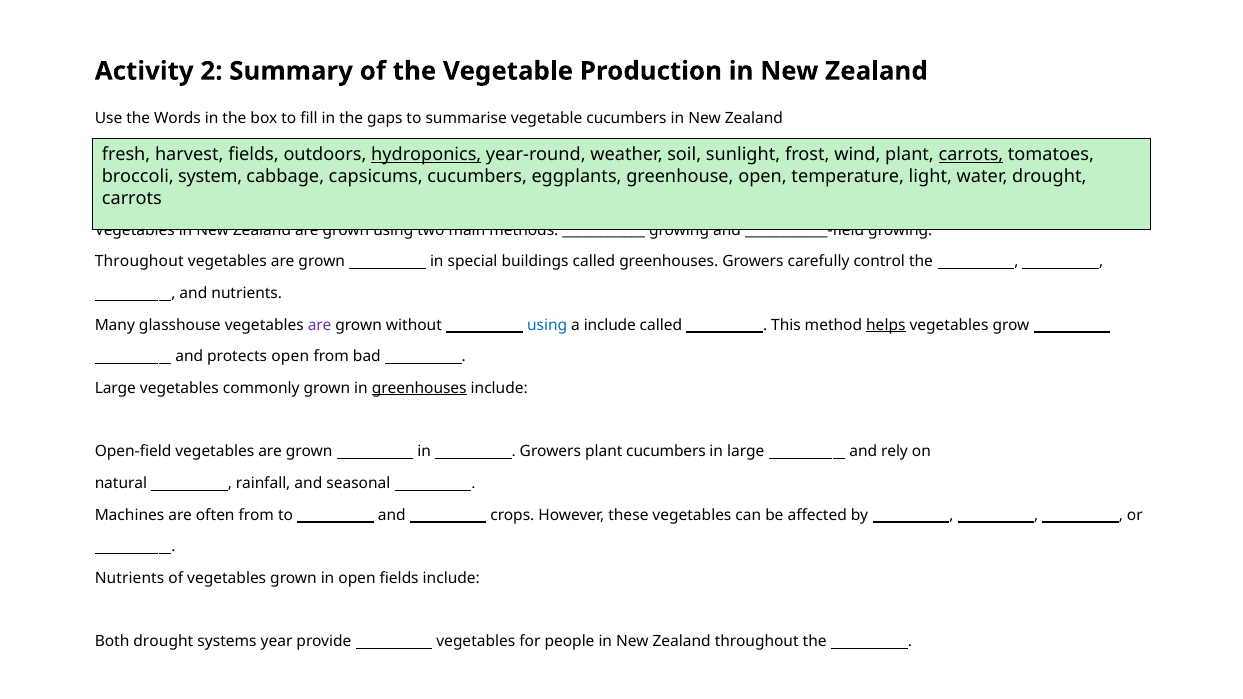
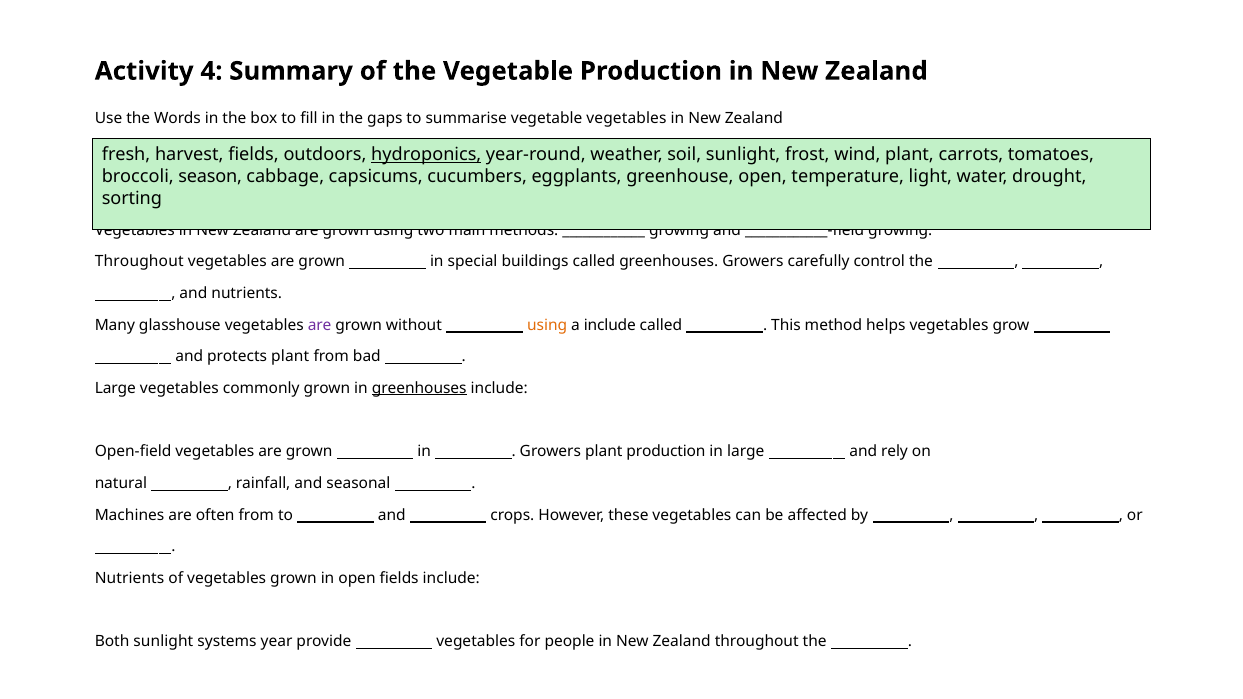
2: 2 -> 4 (211, 71)
vegetable cucumbers: cucumbers -> vegetables (626, 118)
carrots underline: present -> none (971, 155)
system: system -> season (210, 177)
carrots: carrots -> sorting (132, 198)
using colour: blue -> orange (547, 325)
helps underline: present -> none (886, 325)
protects open: open -> plant (290, 357)
plant cucumbers: cucumbers -> production (666, 452)
Both drought: drought -> sunlight (163, 642)
